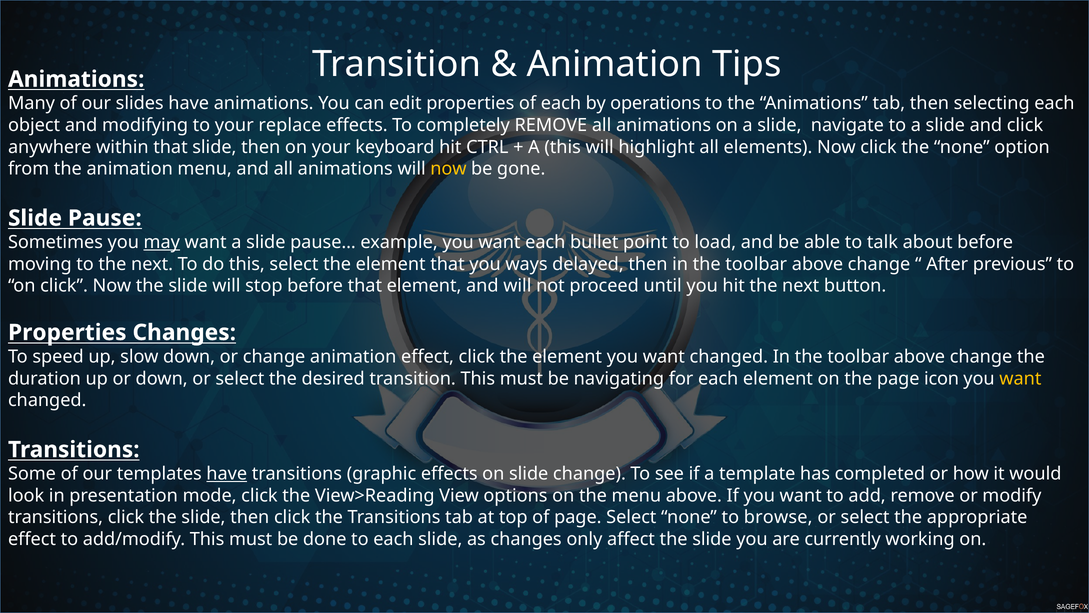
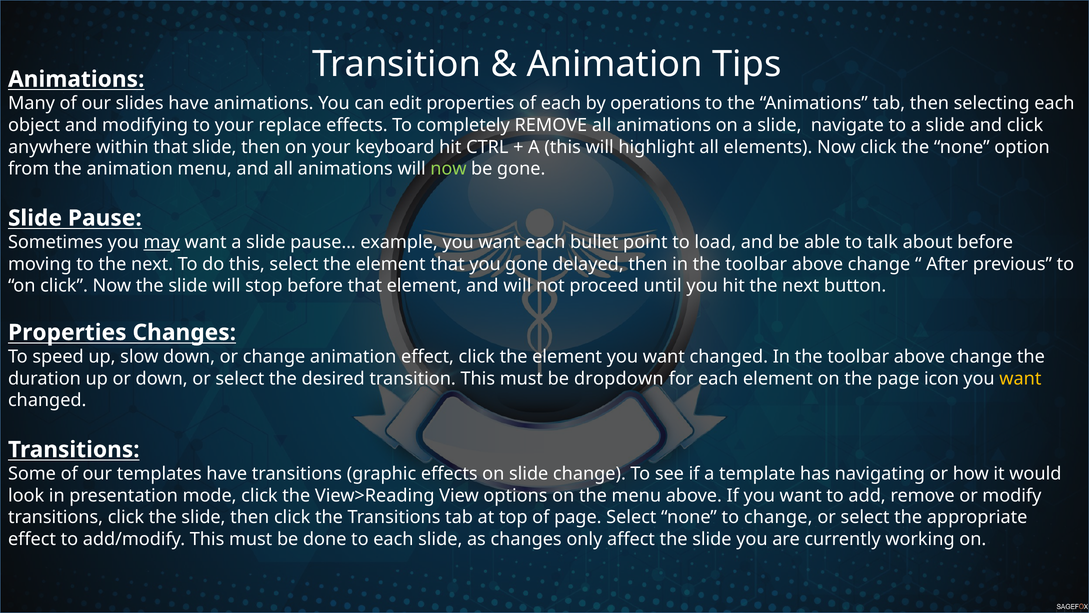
now colour: yellow -> light green (448, 169)
you ways: ways -> gone (527, 264)
navigating: navigating -> dropdown (619, 378)
have underline: present -> none (227, 474)
completed: completed -> navigating (880, 474)
to browse: browse -> change (778, 517)
